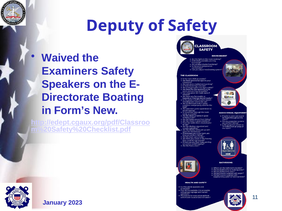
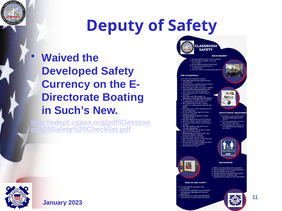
Examiners: Examiners -> Developed (70, 71)
Speakers: Speakers -> Currency (66, 84)
Form’s: Form’s -> Such’s (72, 111)
